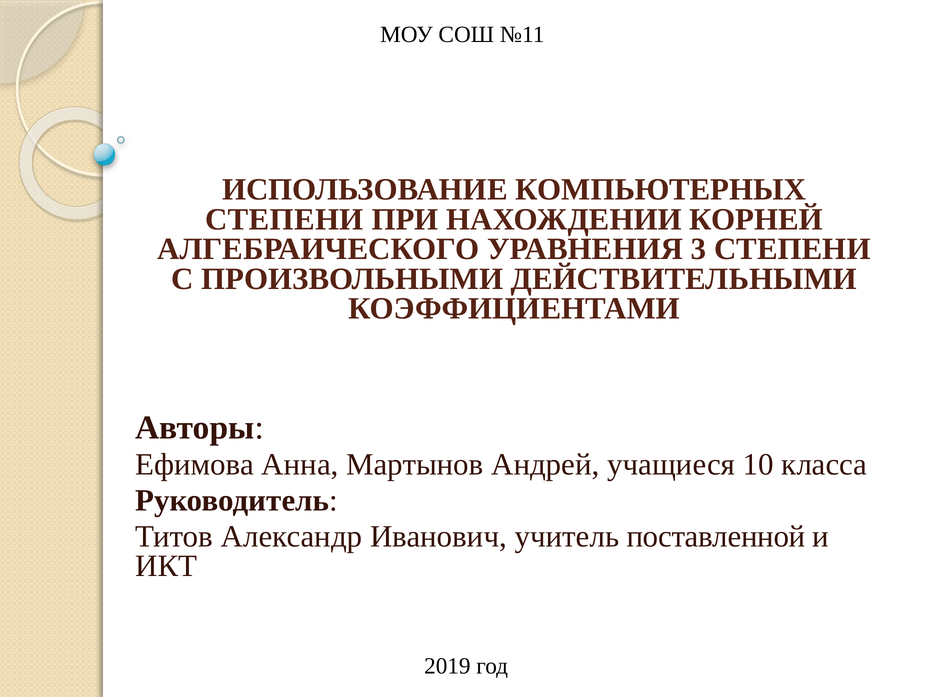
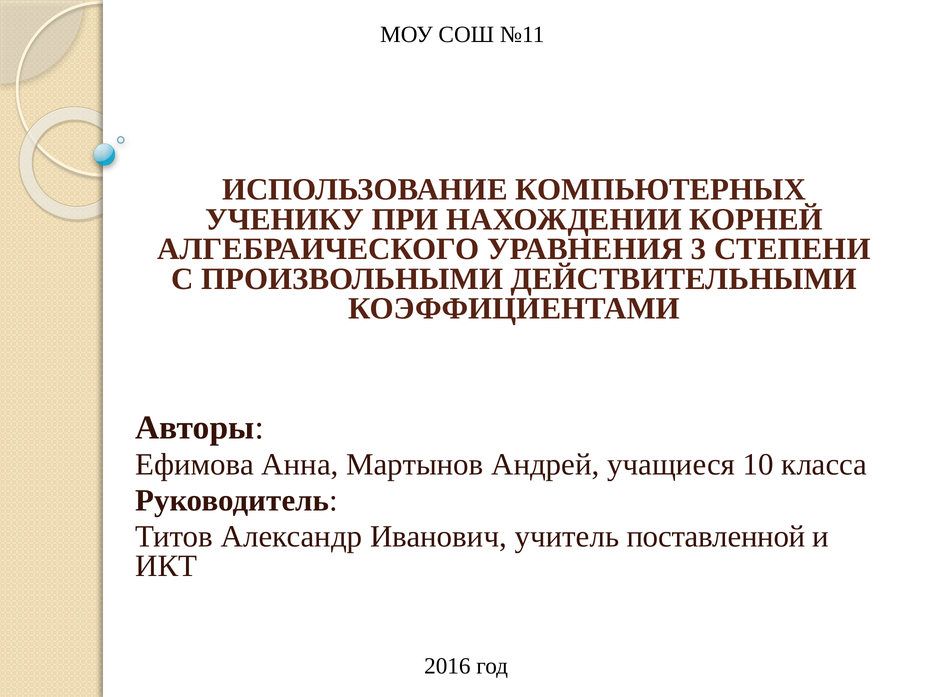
СТЕПЕНИ: СТЕПЕНИ -> УЧЕНИКУ (285, 219)
2019: 2019 -> 2016 (447, 666)
